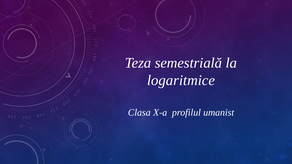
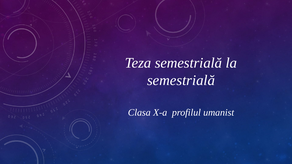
logaritmice: logaritmice -> semestrială (181, 81)
